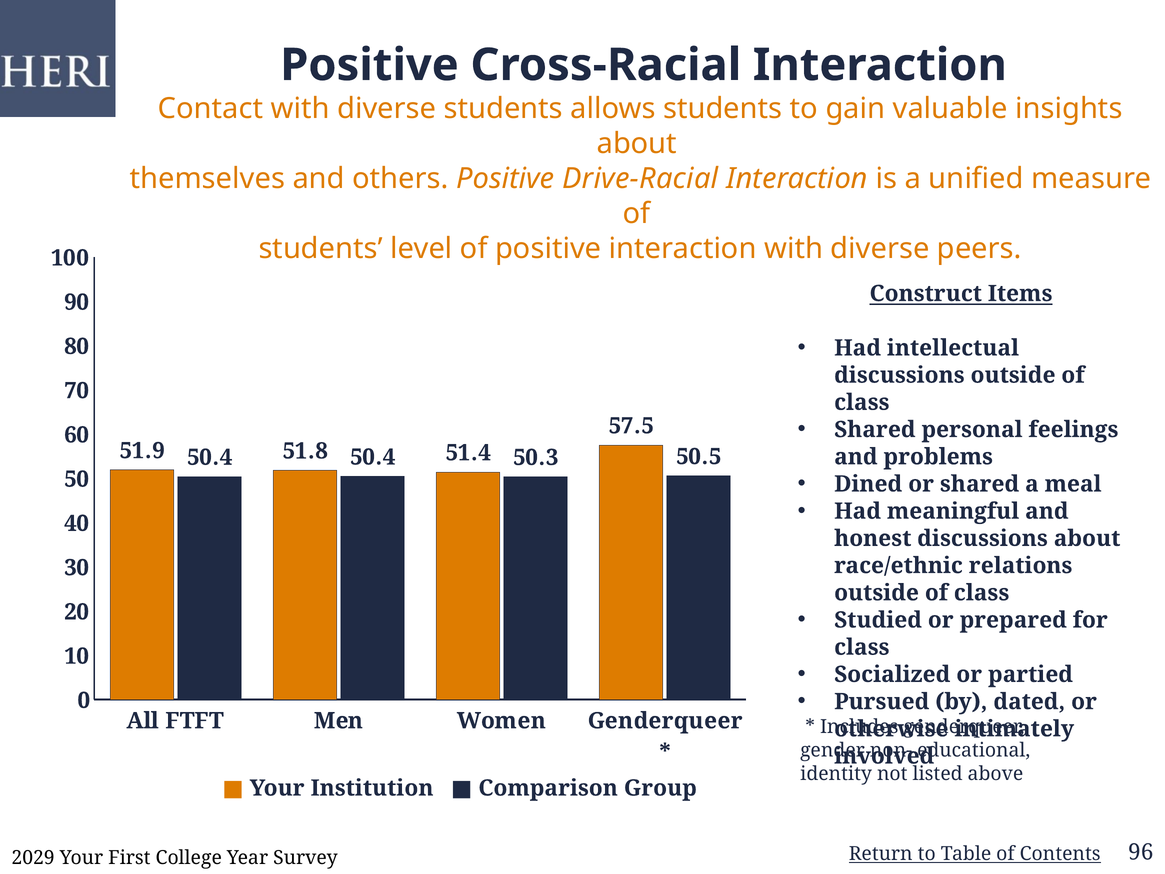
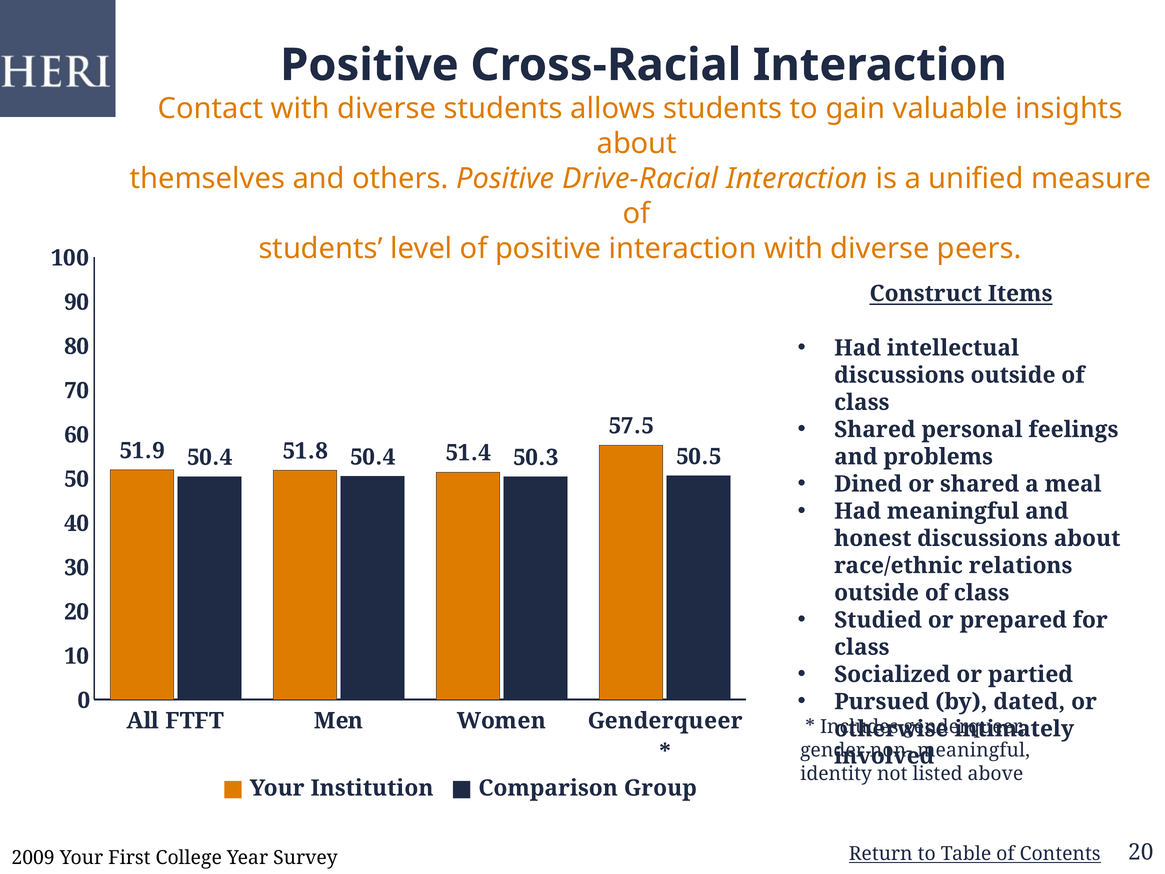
educational: educational -> meaningful (974, 750)
2029: 2029 -> 2009 (33, 858)
Survey 96: 96 -> 20 (1141, 852)
